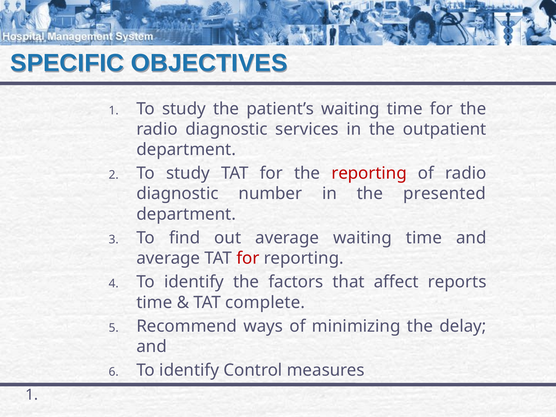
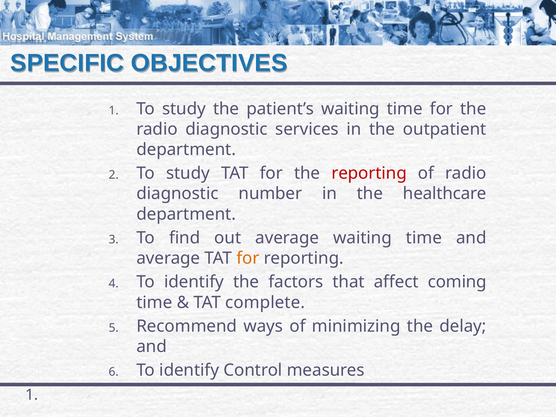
presented: presented -> healthcare (445, 194)
for colour: red -> orange (248, 258)
reports: reports -> coming (457, 282)
